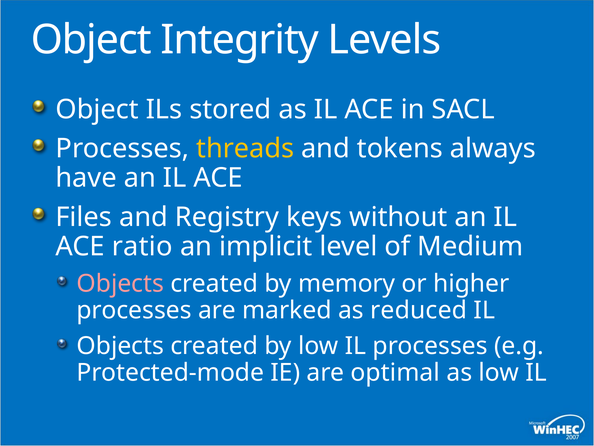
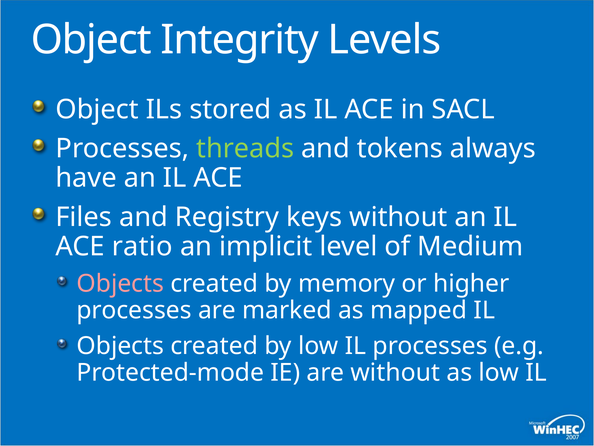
threads colour: yellow -> light green (245, 148)
reduced: reduced -> mapped (419, 310)
are optimal: optimal -> without (395, 372)
